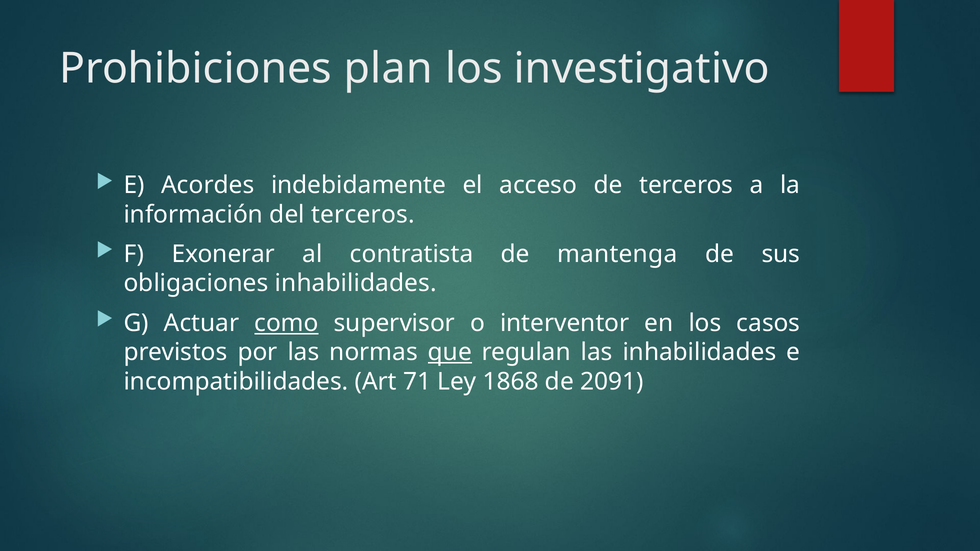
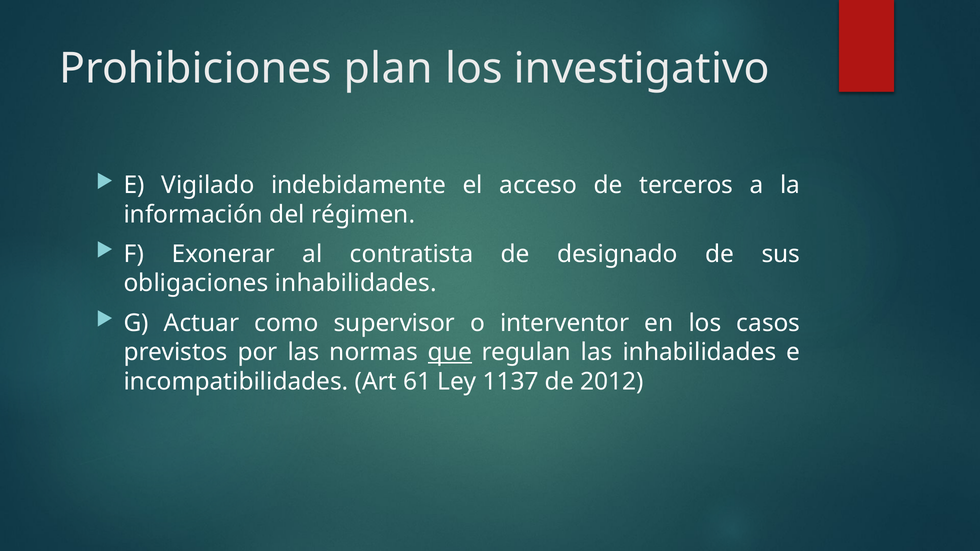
Acordes: Acordes -> Vigilado (208, 185)
del terceros: terceros -> régimen (363, 215)
mantenga: mantenga -> designado (617, 254)
como underline: present -> none (286, 323)
71: 71 -> 61 (417, 382)
1868: 1868 -> 1137 (511, 382)
2091: 2091 -> 2012 (612, 382)
